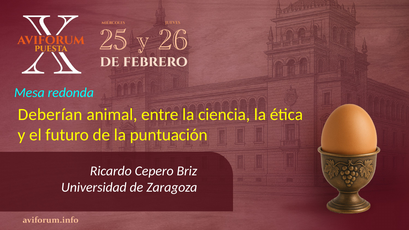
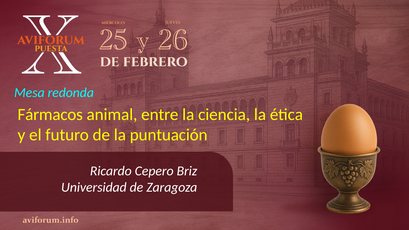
Deberían: Deberían -> Fármacos (50, 115)
